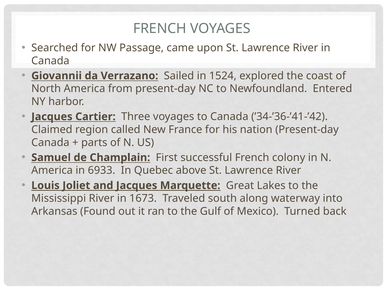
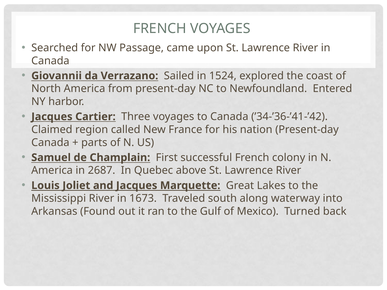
6933: 6933 -> 2687 (102, 171)
